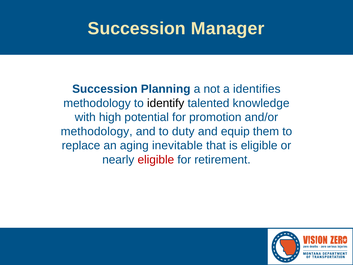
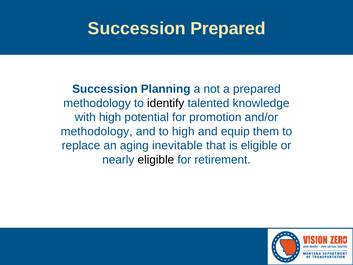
Succession Manager: Manager -> Prepared (228, 29)
a identifies: identifies -> prepared (257, 89)
to duty: duty -> high (183, 131)
eligible colour: red -> black (156, 160)
